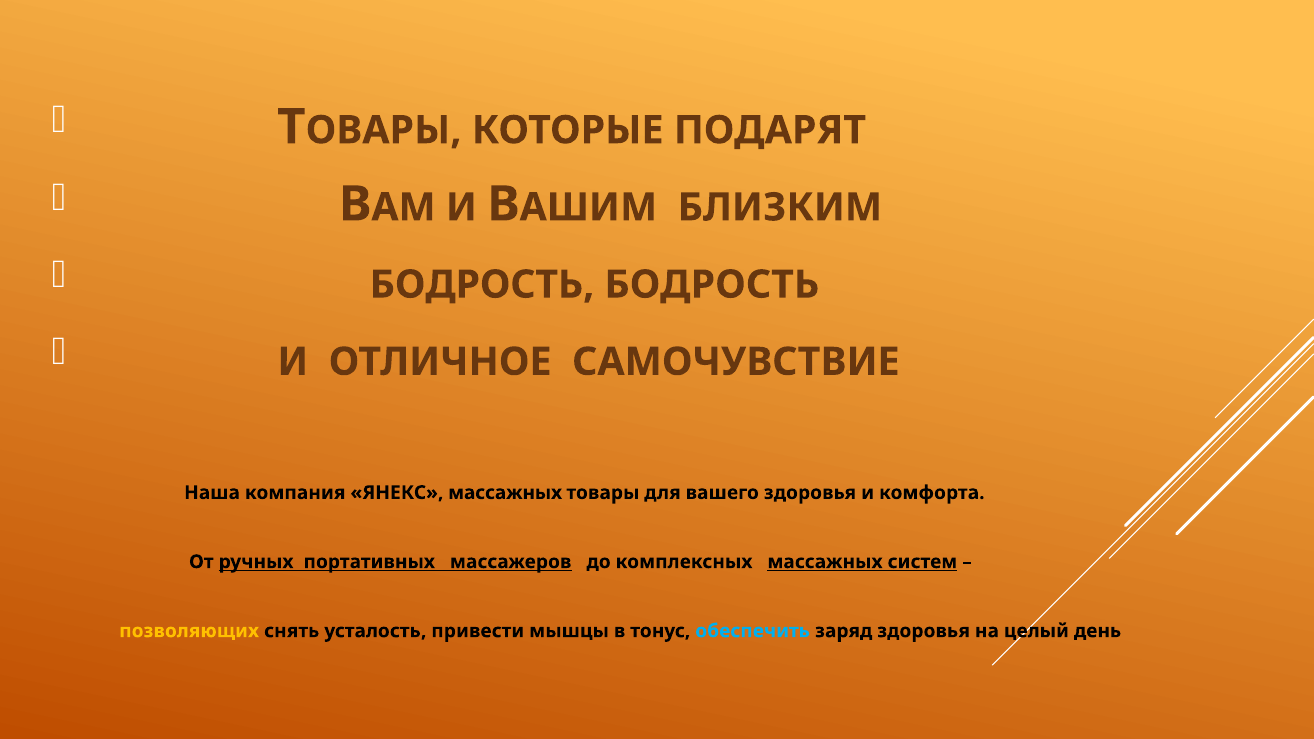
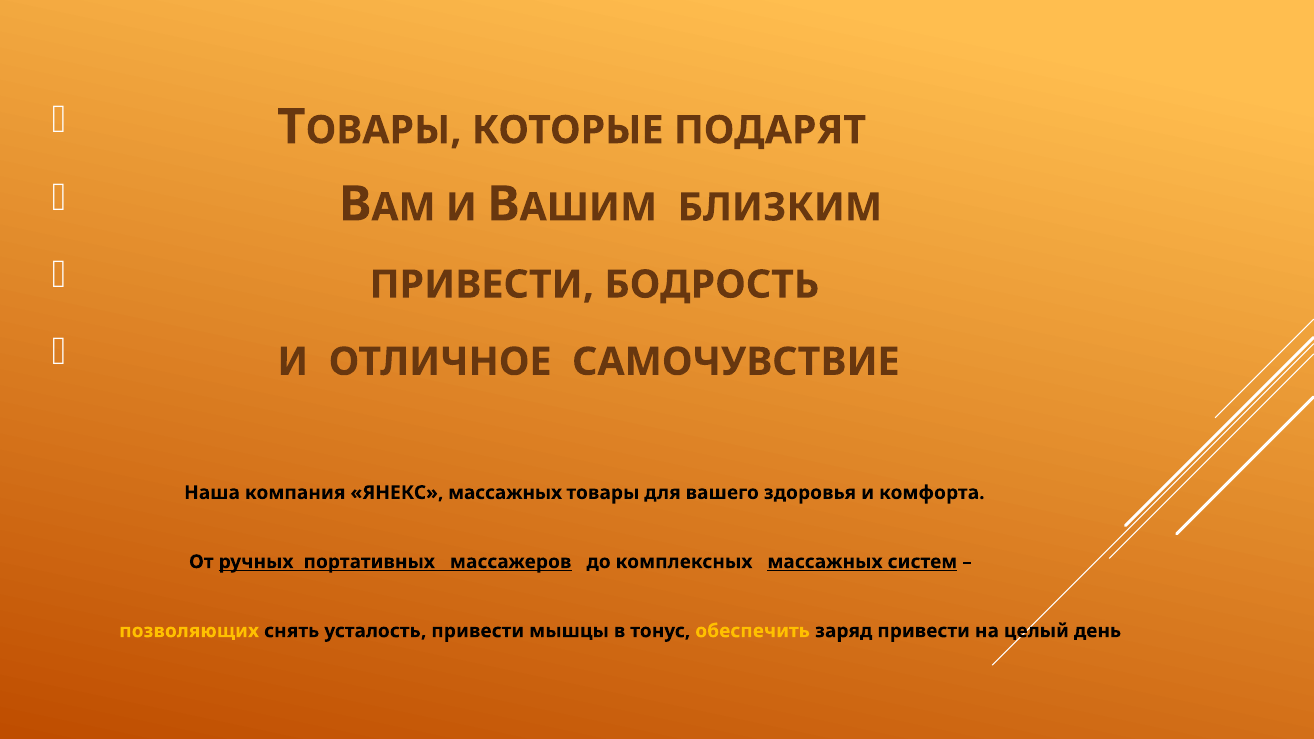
БОДРОСТЬ: БОДРОСТЬ -> ПРИВЕСТИ (482, 285)
обеспечить colour: light blue -> yellow (753, 631)
заряд здоровья: здоровья -> привести (924, 631)
